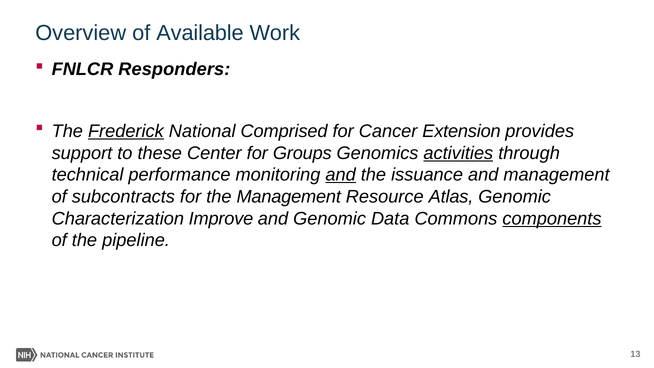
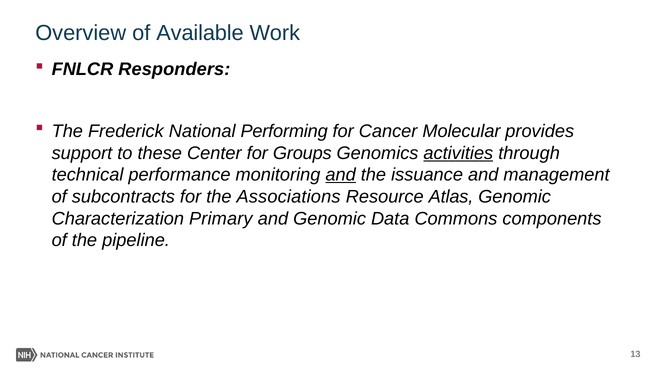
Frederick underline: present -> none (126, 131)
Comprised: Comprised -> Performing (284, 131)
Extension: Extension -> Molecular (461, 131)
the Management: Management -> Associations (289, 197)
Improve: Improve -> Primary (221, 218)
components underline: present -> none (552, 218)
